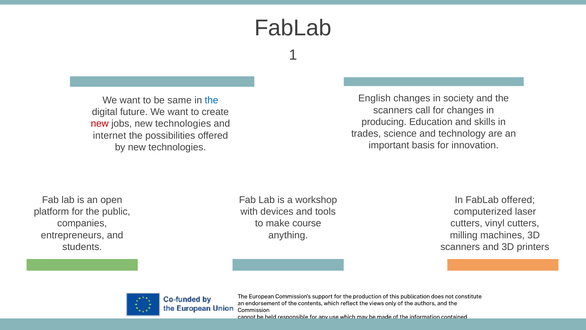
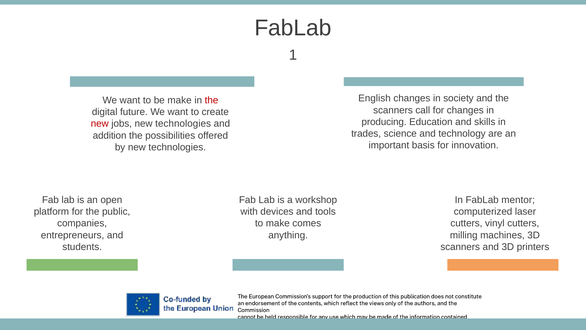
be same: same -> make (180, 100)
the colour: blue -> red (212, 100)
internet: internet -> addition (110, 135)
FabLab offered: offered -> mentor (518, 200)
course: course -> comes (307, 223)
